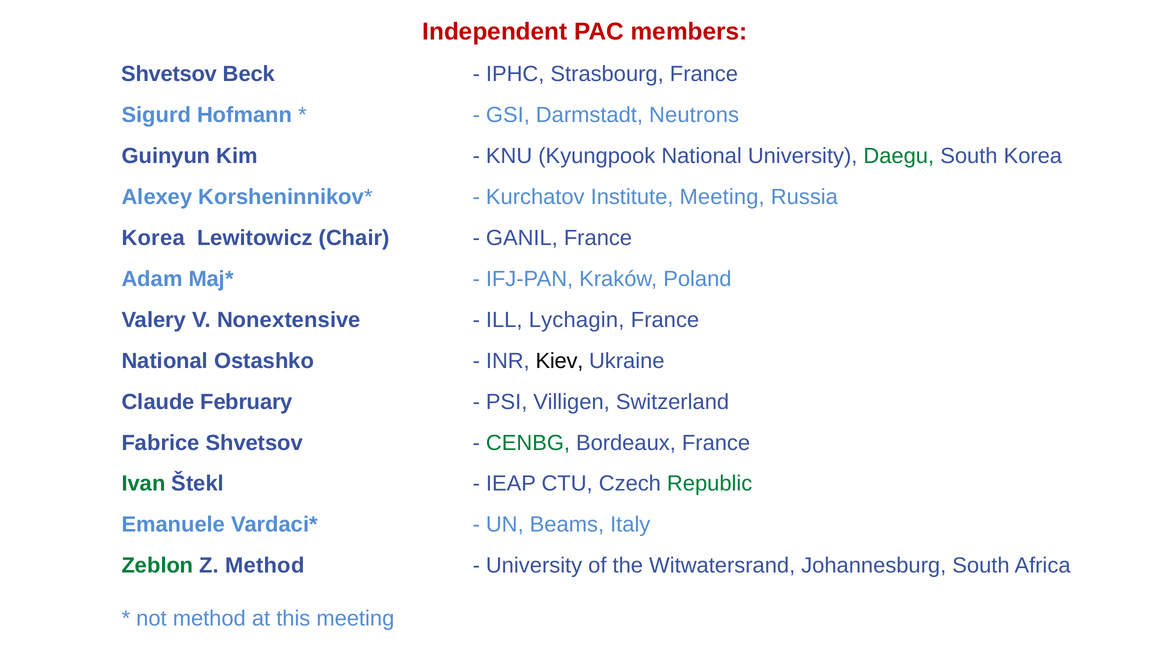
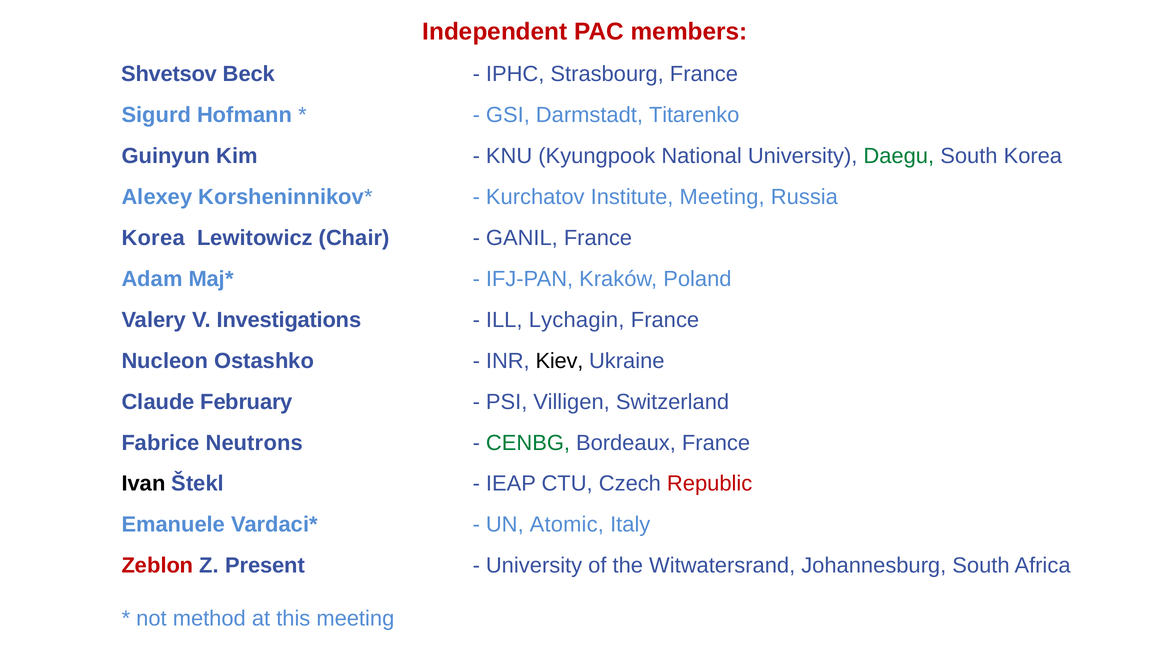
Neutrons: Neutrons -> Titarenko (694, 115)
Nonextensive: Nonextensive -> Investigations (289, 320)
National: National -> Nucleon (165, 361)
Fabrice Shvetsov: Shvetsov -> Neutrons (254, 443)
Ivan colour: green -> black (144, 484)
Republic colour: green -> red (710, 484)
Beams: Beams -> Atomic (567, 525)
Zeblon colour: green -> red (157, 566)
Z Method: Method -> Present (265, 566)
